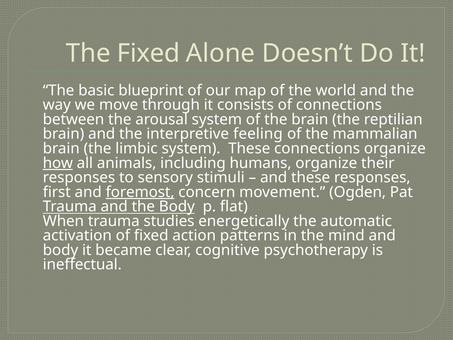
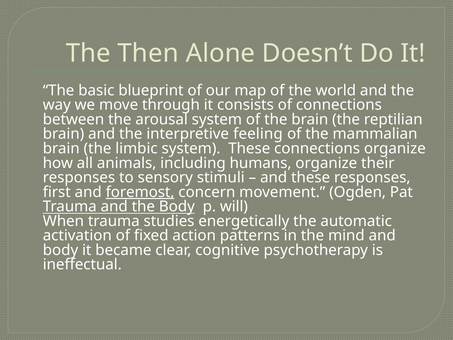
The Fixed: Fixed -> Then (148, 53)
how underline: present -> none (58, 163)
flat: flat -> will (234, 206)
